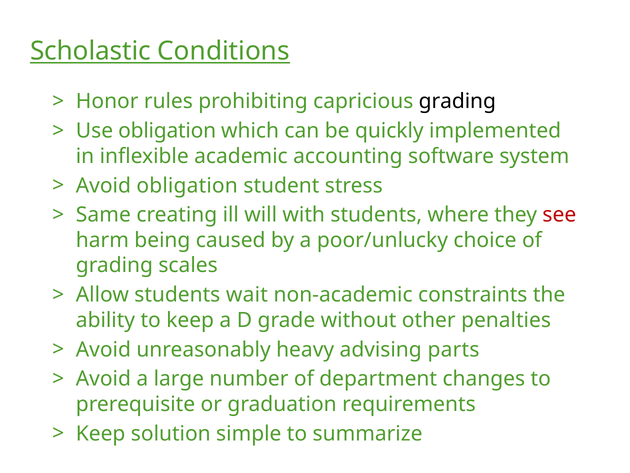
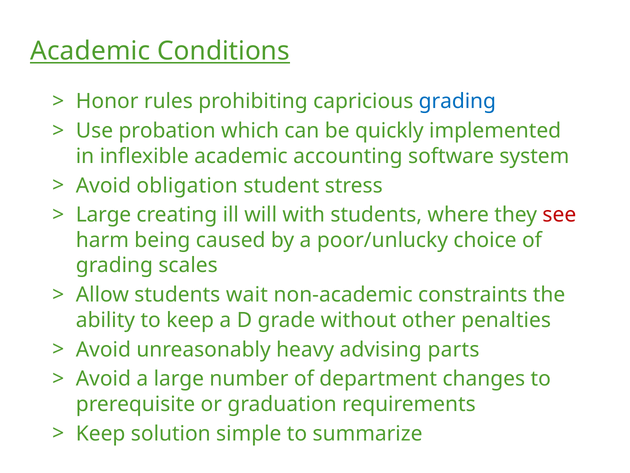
Scholastic: Scholastic -> Academic (90, 51)
grading colour: black -> blue (457, 101)
Use obligation: obligation -> probation (167, 131)
Same: Same -> Large (104, 215)
